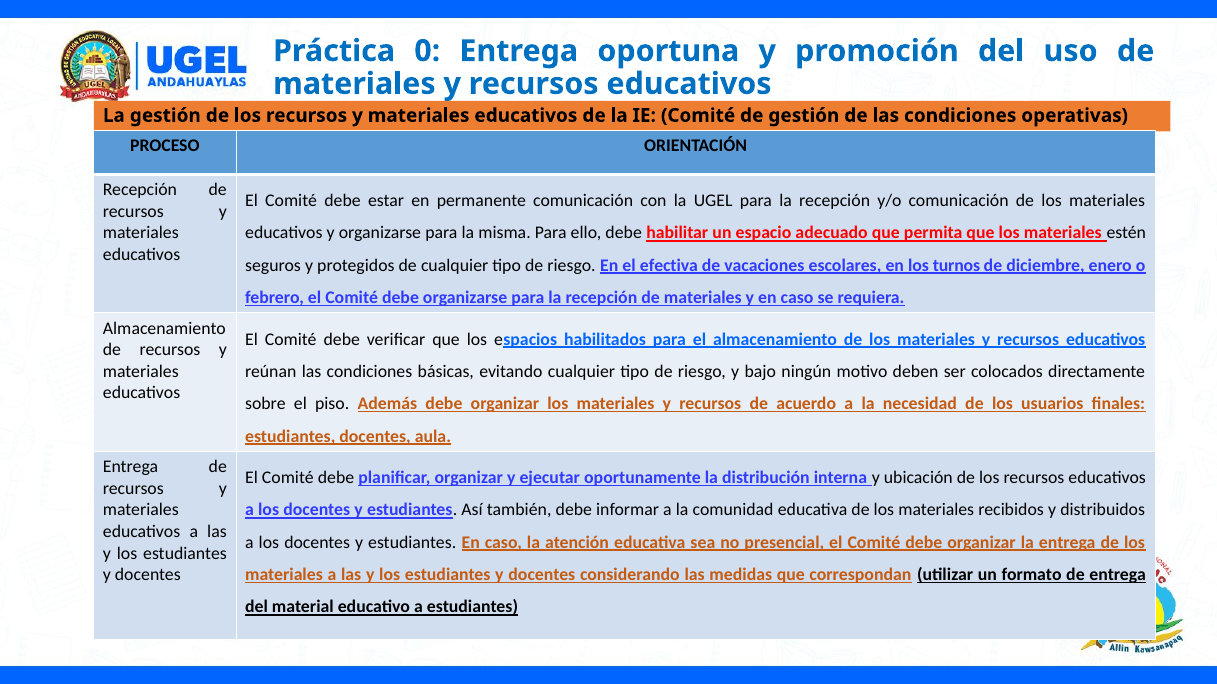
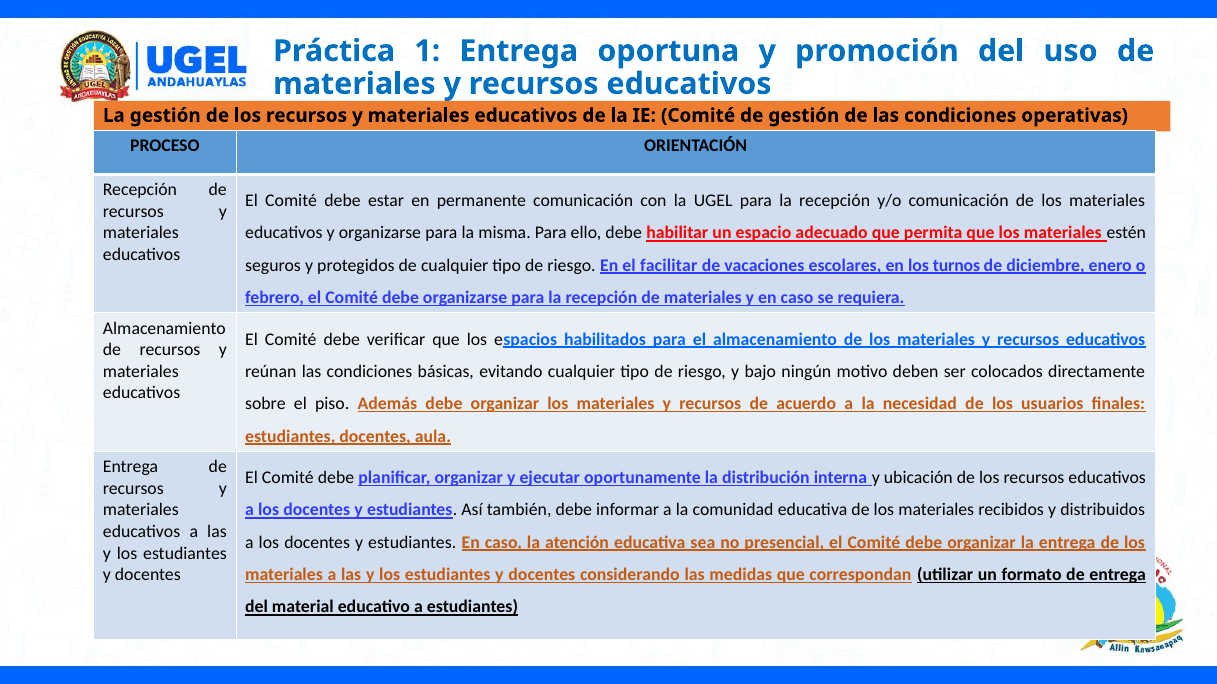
0: 0 -> 1 (427, 51)
efectiva: efectiva -> facilitar (669, 266)
